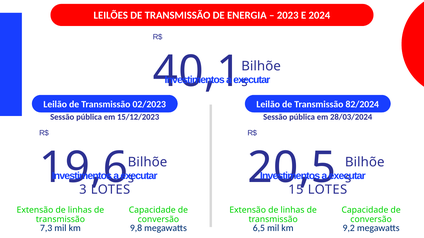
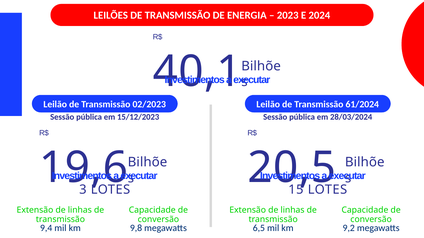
82/2024: 82/2024 -> 61/2024 (362, 105)
7,3: 7,3 -> 9,4 (46, 229)
